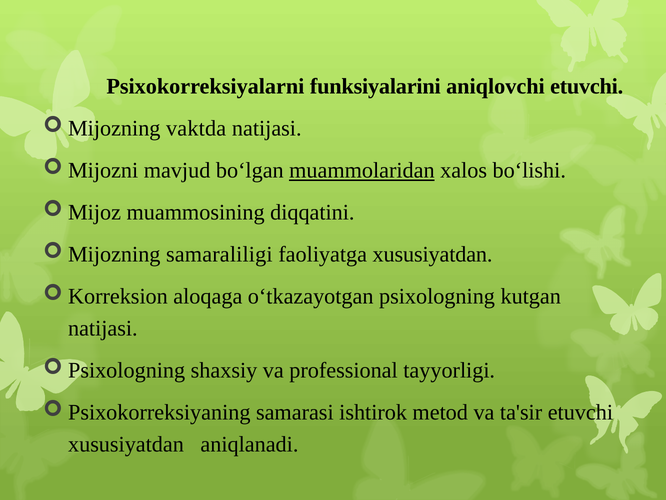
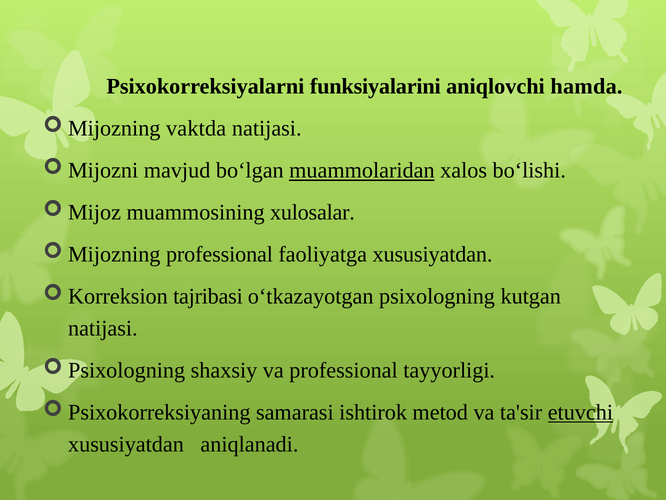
aniqlovchi etuvchi: etuvchi -> hamda (586, 86)
diqqatini: diqqatini -> xulosalar (312, 212)
samaraliligi: samaraliligi -> professional (219, 254)
aloqaga: aloqaga -> tajribasi (208, 296)
etuvchi underline: none -> present (580, 412)
